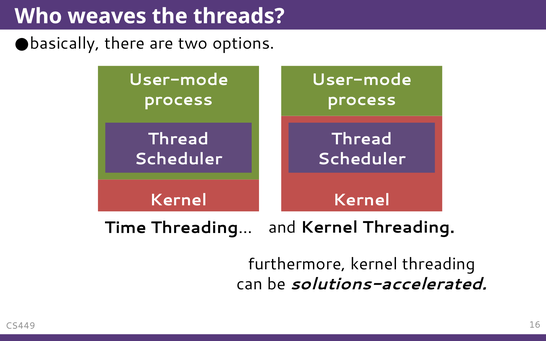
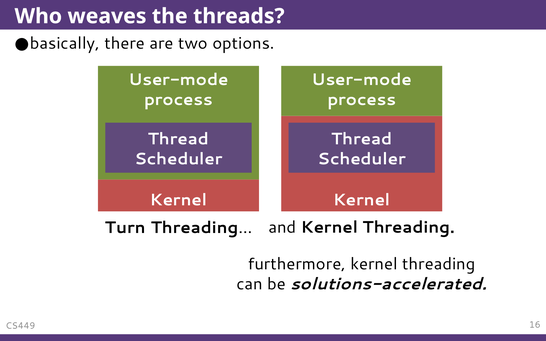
Time: Time -> Turn (125, 228)
